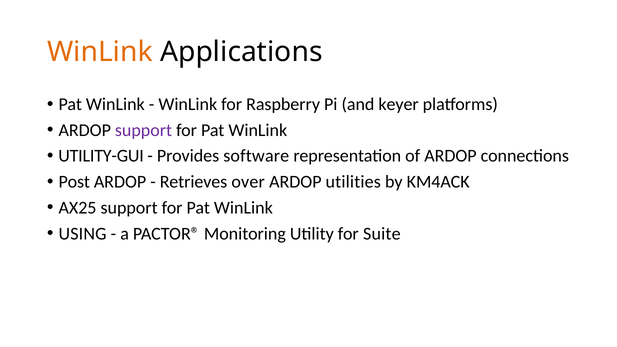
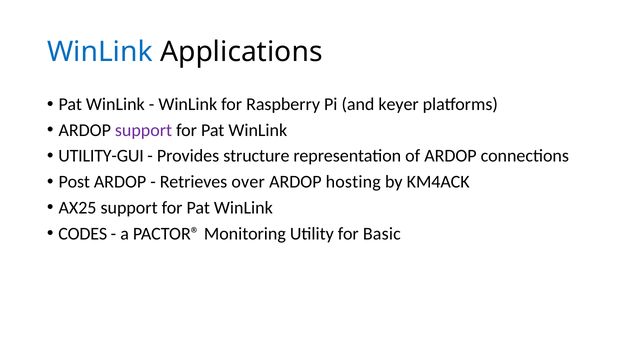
WinLink colour: orange -> blue (100, 52)
software: software -> structure (256, 156)
utilities: utilities -> hosting (353, 182)
USING: USING -> CODES (83, 234)
Suite: Suite -> Basic (382, 234)
